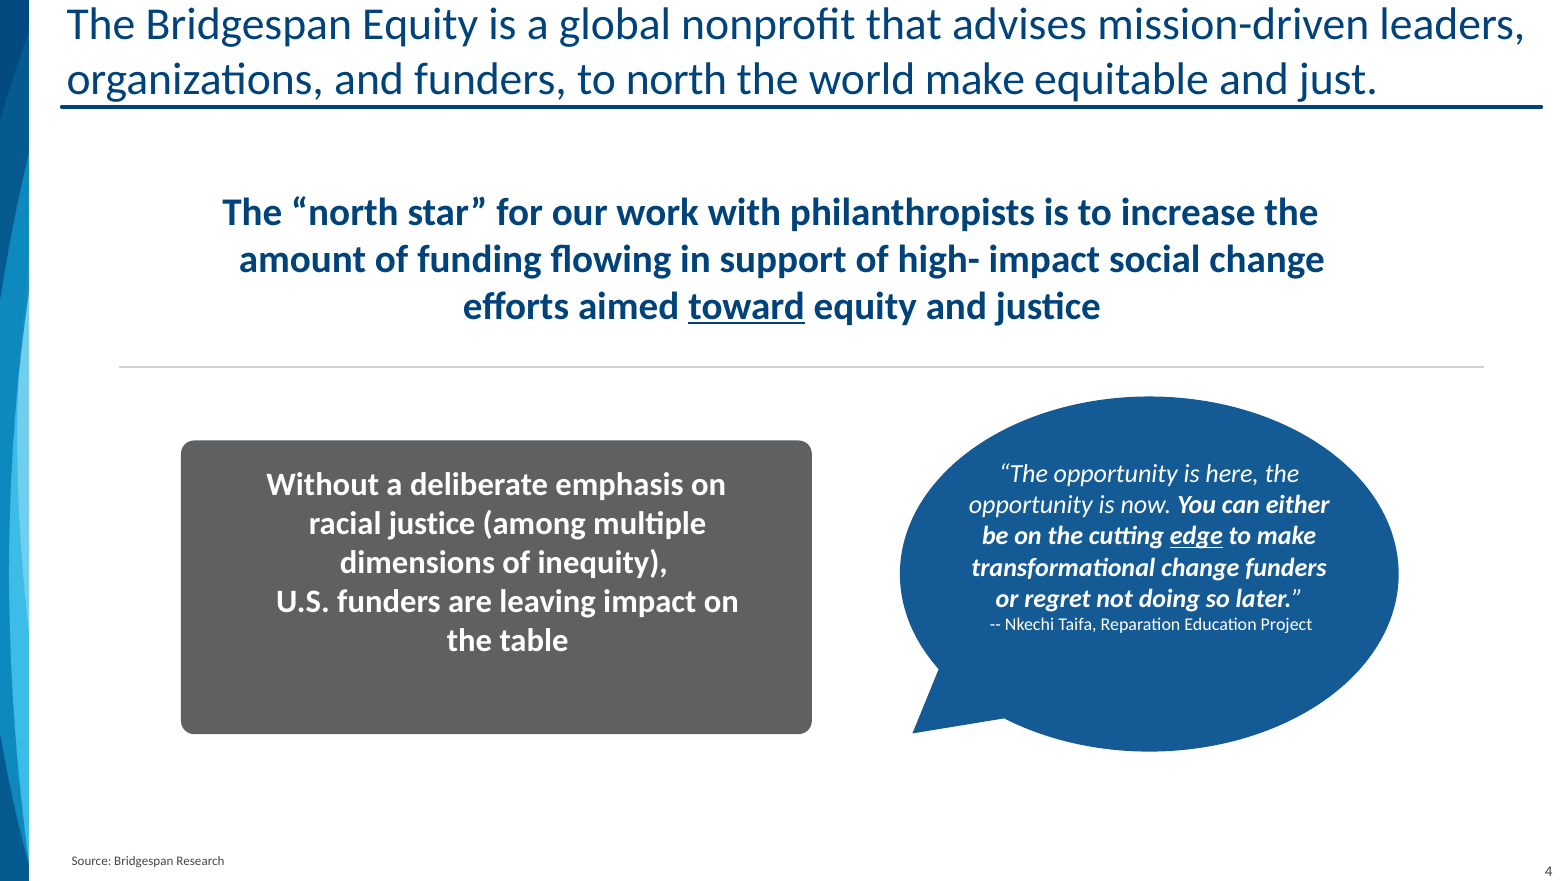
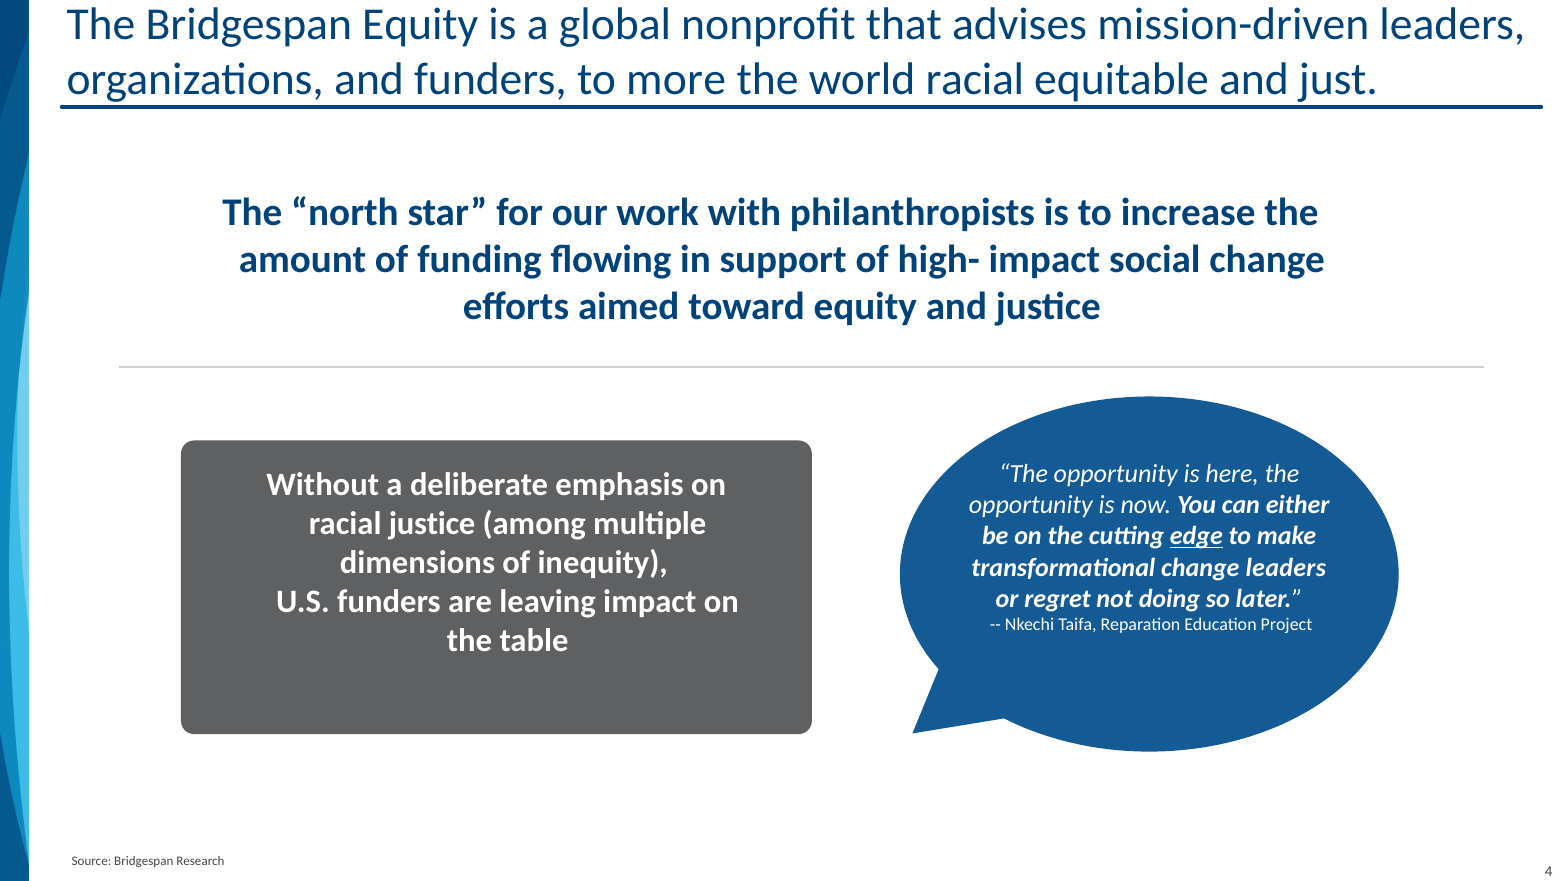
to north: north -> more (676, 79)
world make: make -> racial (975, 79)
toward underline: present -> none (747, 306)
change funders: funders -> leaders (1286, 567)
